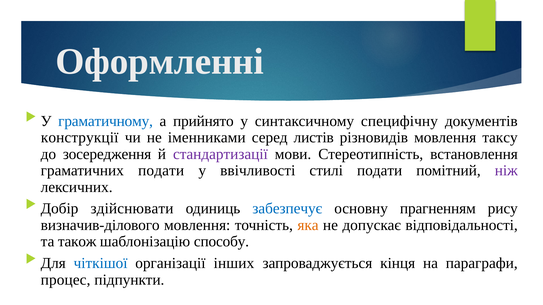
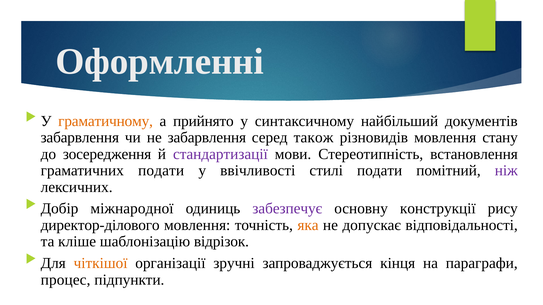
граматичному colour: blue -> orange (106, 121)
специфічну: специфічну -> найбільший (400, 121)
конструкції: конструкції -> забарвлення (80, 138)
не іменниками: іменниками -> забарвлення (207, 138)
листів: листів -> також (314, 138)
таксу: таксу -> стану (500, 138)
здійснювати: здійснювати -> міжнародної (132, 209)
забезпечує colour: blue -> purple (287, 209)
прагненням: прагненням -> конструкції (438, 209)
визначив-ділового: визначив-ділового -> директор-ділового (100, 225)
також: також -> кліше (77, 242)
способу: способу -> відрізок (221, 242)
чіткішої colour: blue -> orange (101, 264)
інших: інших -> зручні (234, 264)
